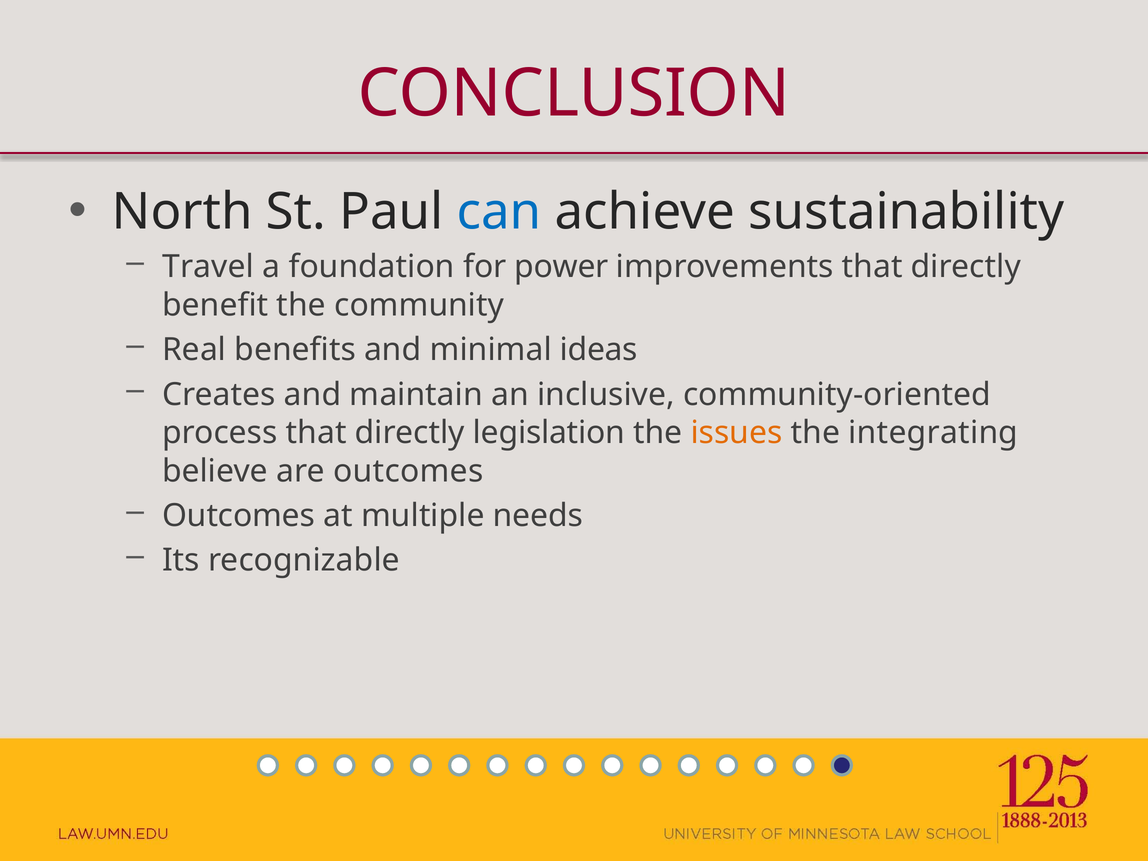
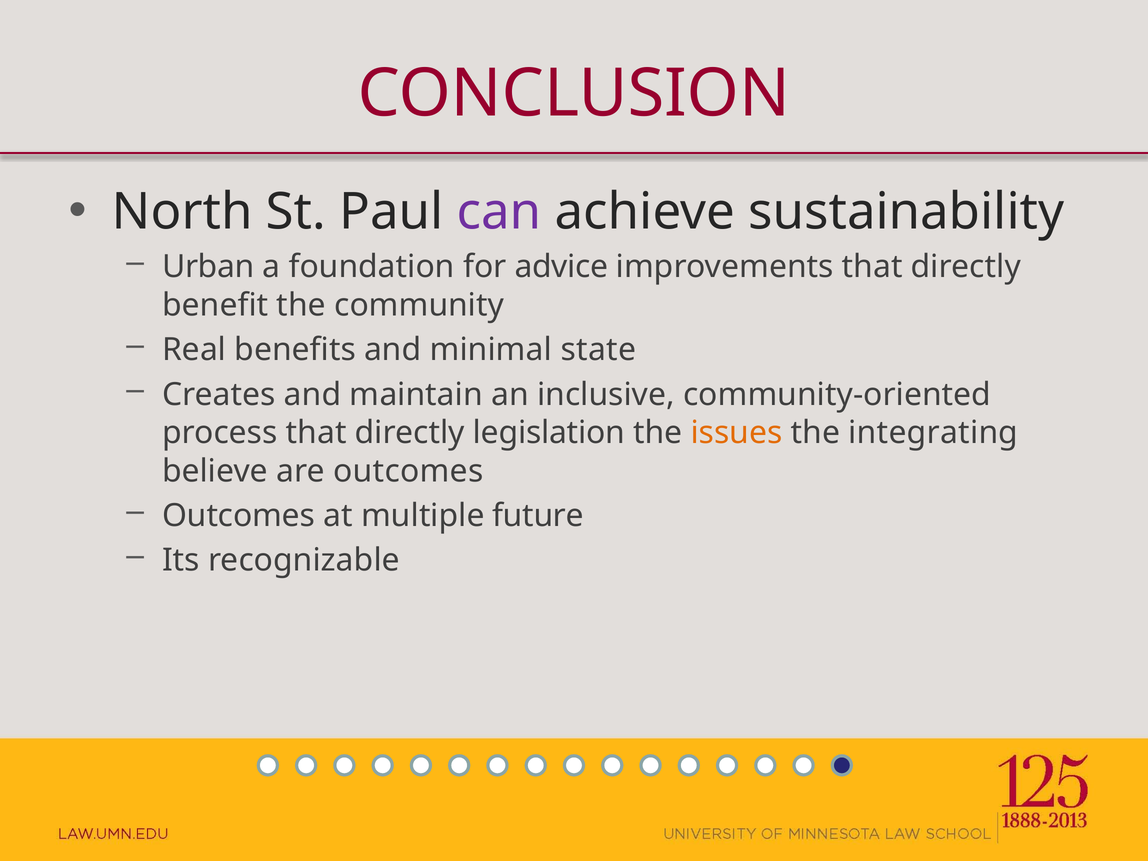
can colour: blue -> purple (499, 212)
Travel: Travel -> Urban (208, 267)
power: power -> advice (561, 267)
ideas: ideas -> state (598, 350)
needs: needs -> future (538, 516)
